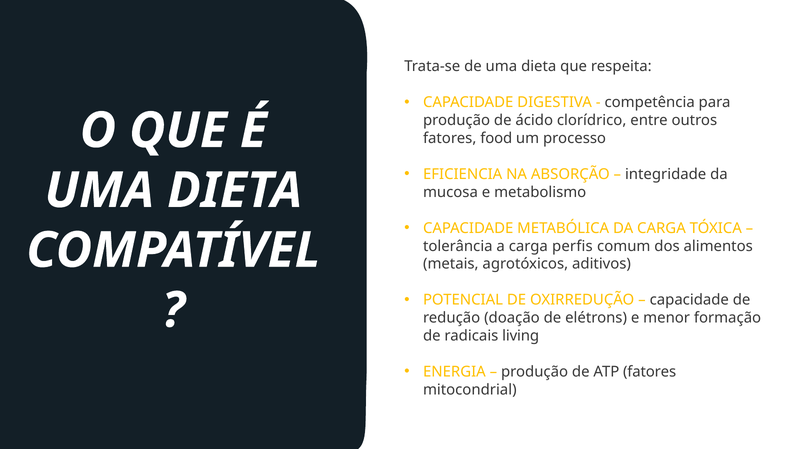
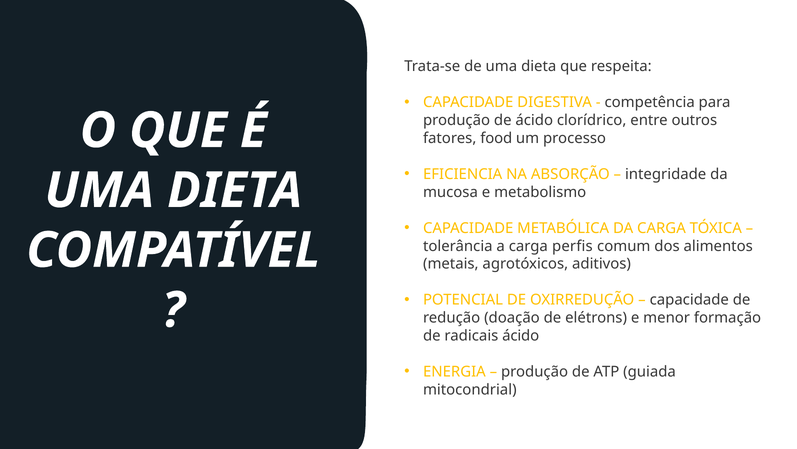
radicais living: living -> ácido (521, 335)
ATP fatores: fatores -> guiada (650, 371)
